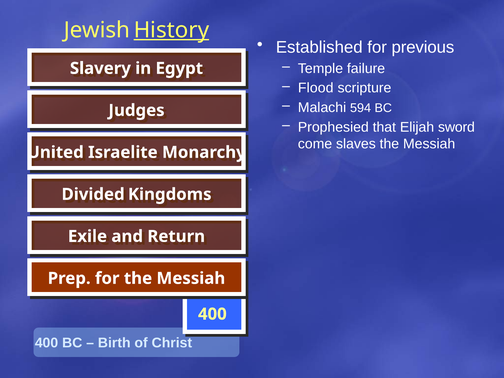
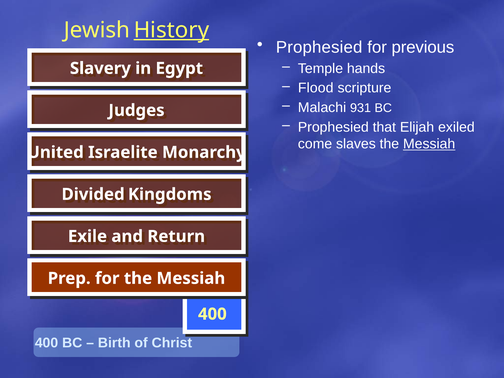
Established: Established -> Prophesied (319, 47)
failure: failure -> hands (366, 68)
594: 594 -> 931 (361, 108)
sword: sword -> exiled (456, 127)
Messiah underline: none -> present (429, 144)
